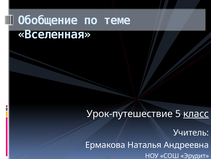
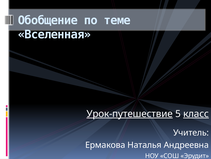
Урок-путешествие underline: none -> present (130, 113)
